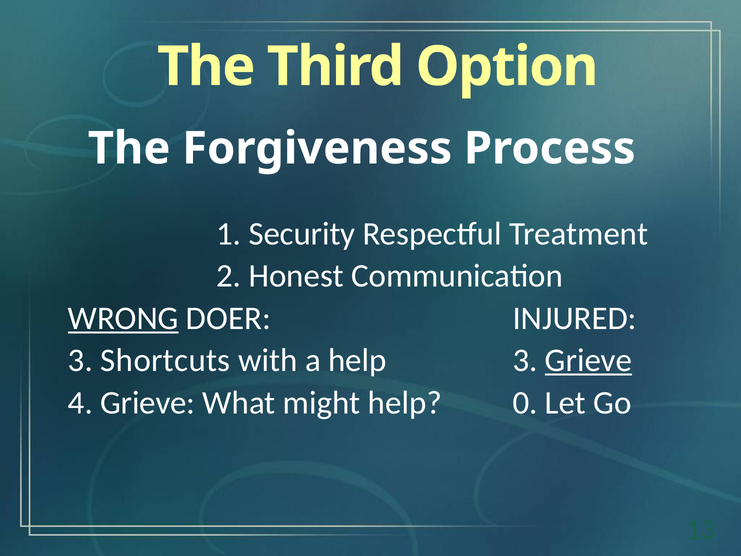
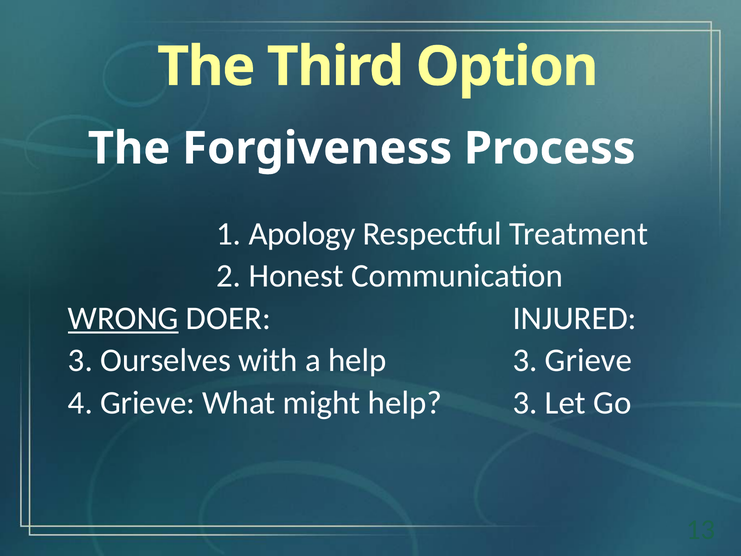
Security: Security -> Apology (302, 234)
Shortcuts: Shortcuts -> Ourselves (166, 360)
Grieve underline: present -> none (588, 360)
might help 0: 0 -> 3 (525, 402)
